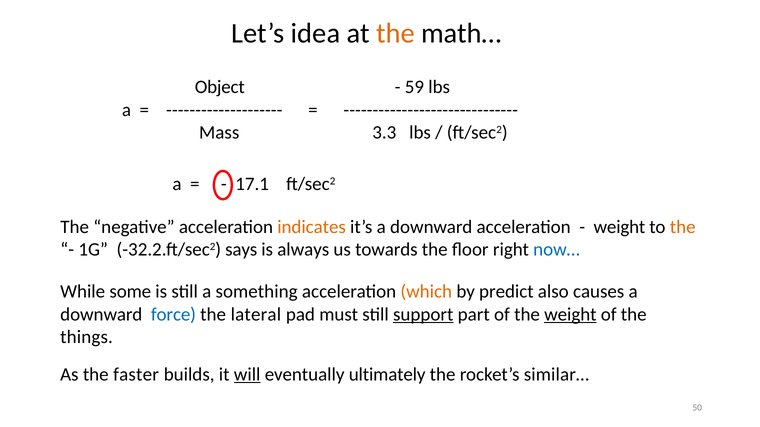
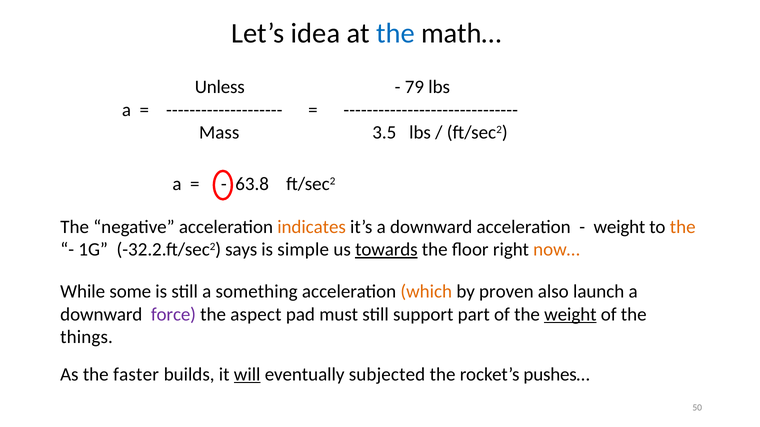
the colour: orange -> blue (395, 34)
Object: Object -> Unless (220, 87)
59: 59 -> 79 (414, 87)
3.3: 3.3 -> 3.5 (384, 133)
17.1: 17.1 -> 63.8 (252, 184)
always: always -> simple (303, 250)
towards underline: none -> present (386, 250)
now… colour: blue -> orange (557, 250)
predict: predict -> proven (506, 292)
causes: causes -> launch (599, 292)
force colour: blue -> purple (173, 315)
lateral: lateral -> aspect (256, 315)
support underline: present -> none (423, 315)
ultimately: ultimately -> subjected (387, 375)
similar…: similar… -> pushes… (557, 375)
